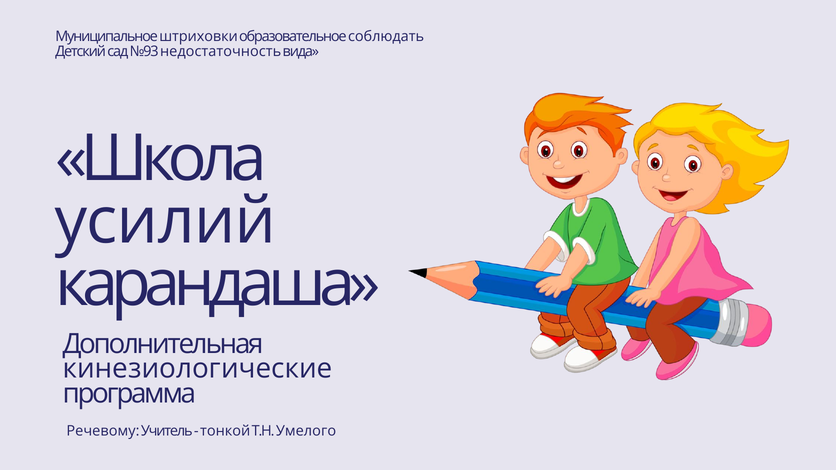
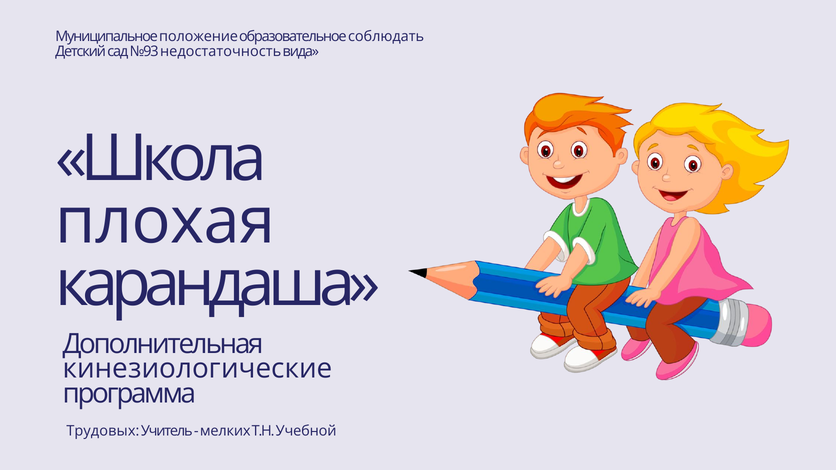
штриховки: штриховки -> положение (199, 37)
усилий: усилий -> плохая (165, 221)
Речевому: Речевому -> Трудовых (103, 431)
тонкой: тонкой -> мелких (225, 431)
Умелого: Умелого -> Учебной (306, 431)
